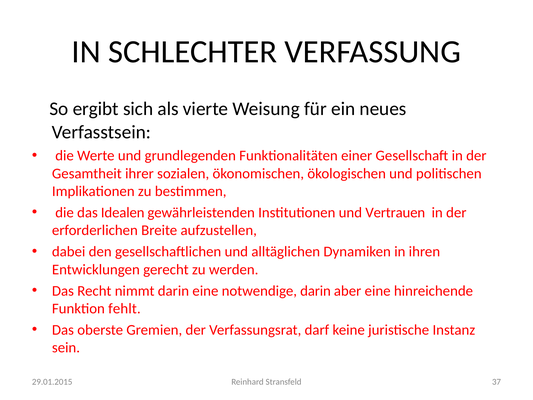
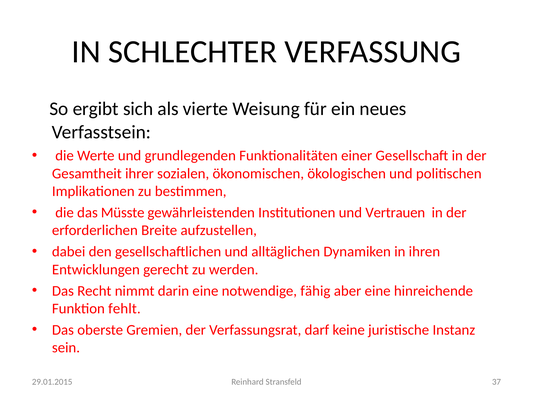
Idealen: Idealen -> Müsste (123, 212)
notwendige darin: darin -> fähig (315, 291)
